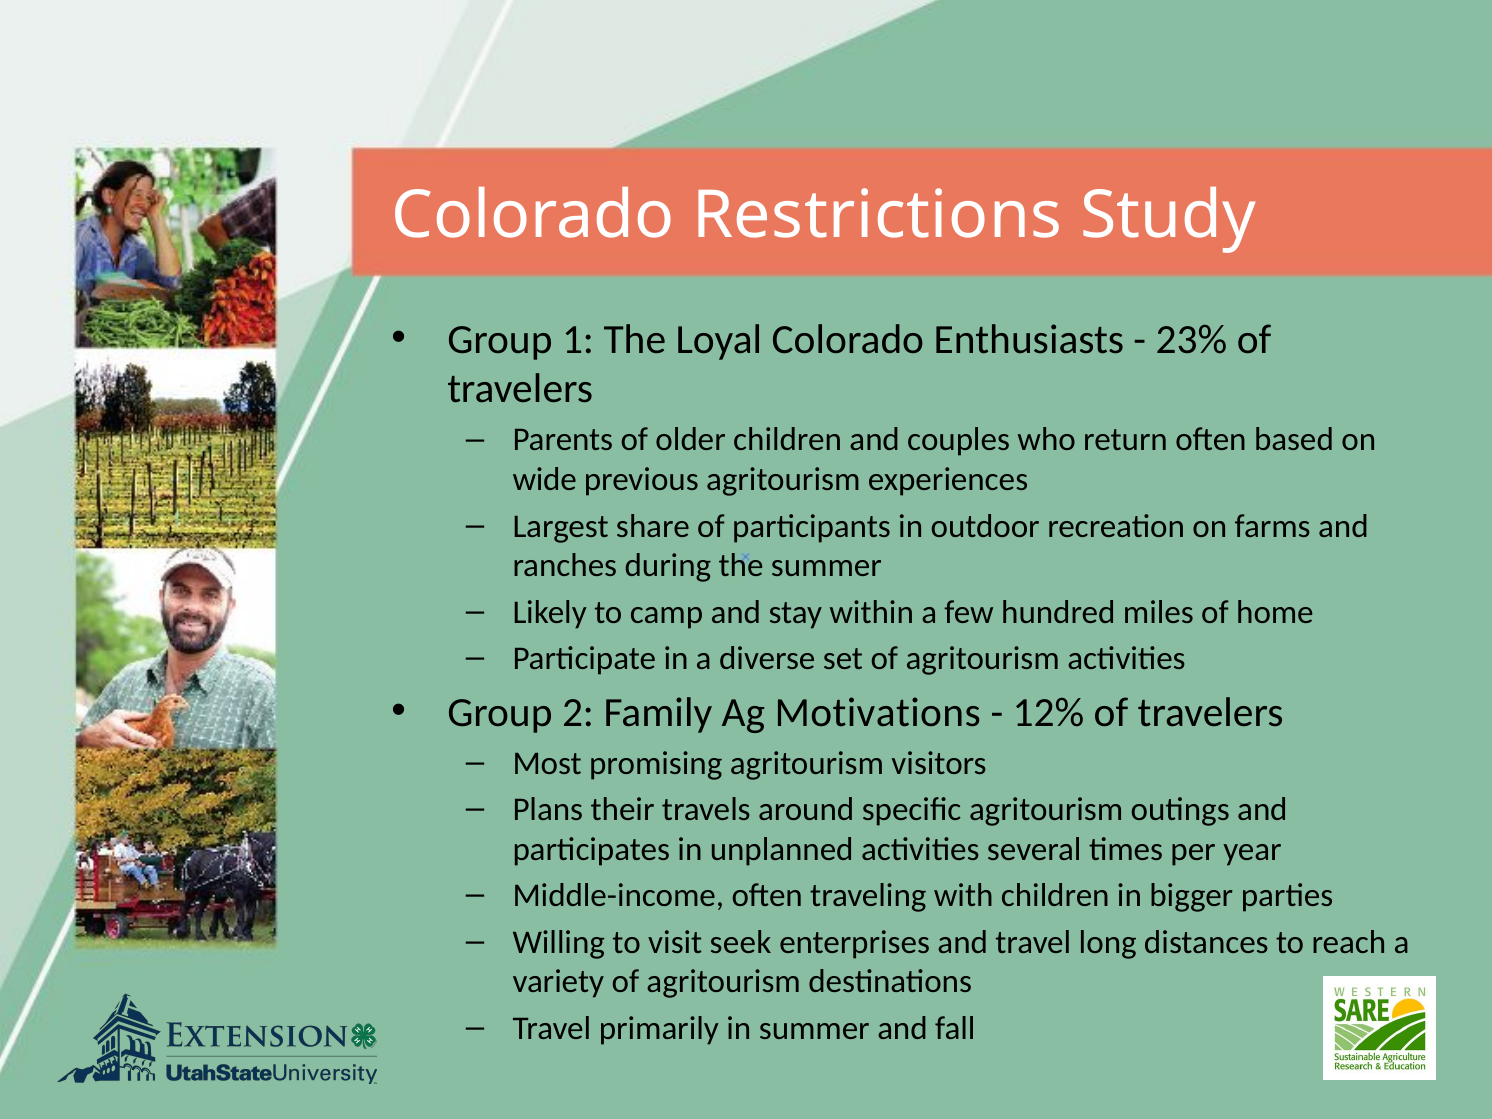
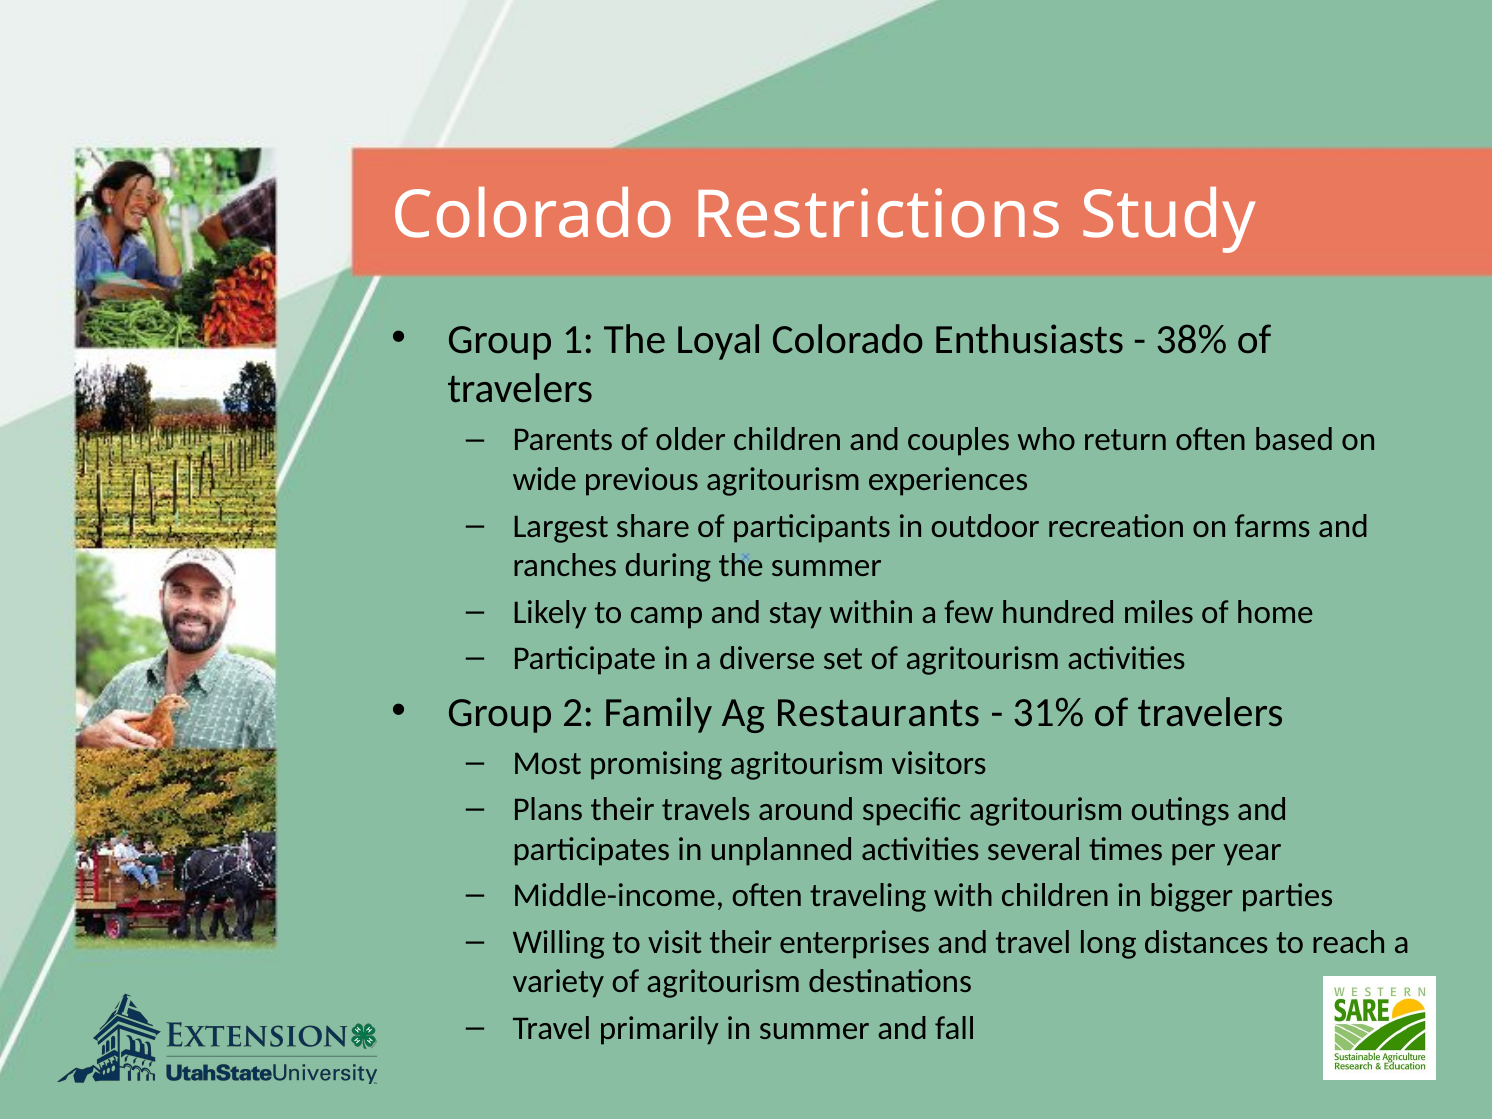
23%: 23% -> 38% (1191, 339)
Motivations: Motivations -> Restaurants (878, 712)
12%: 12% -> 31% (1048, 712)
visit seek: seek -> their (741, 942)
